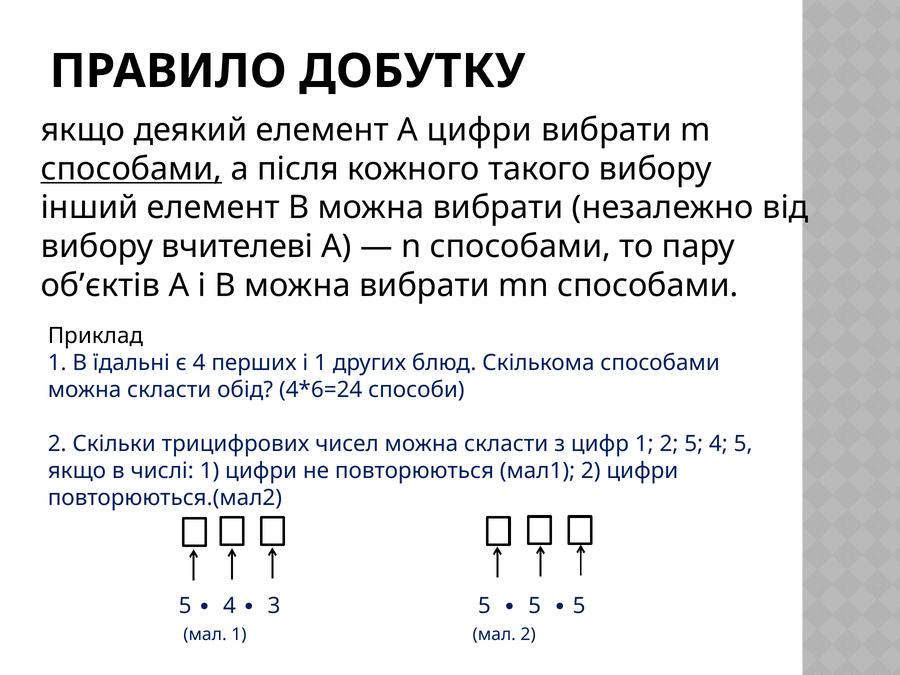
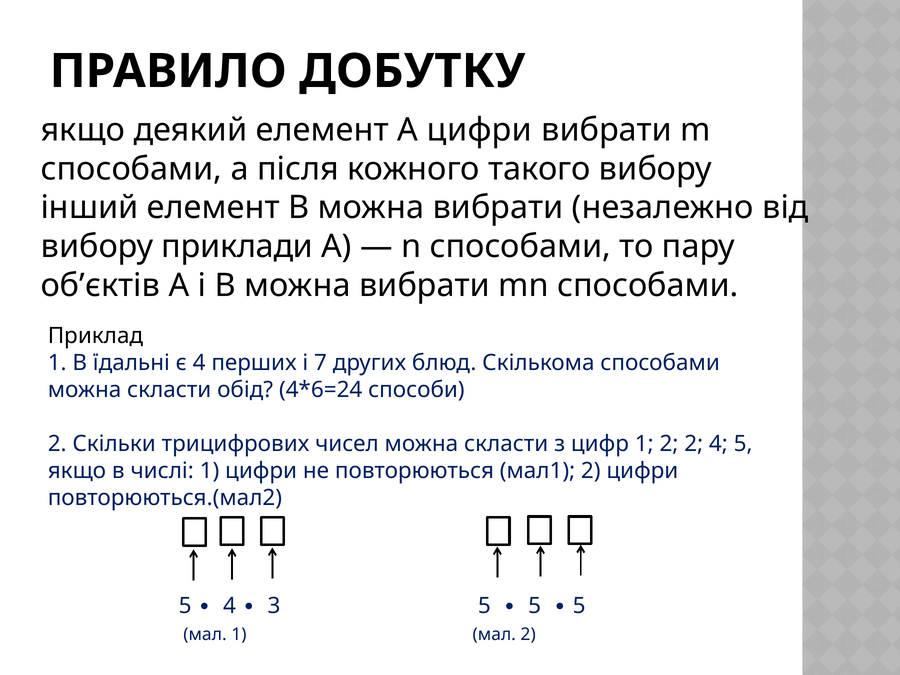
способами underline: present -> none (131, 169)
вчителеві: вчителеві -> приклади (237, 247)
і 1: 1 -> 7 (321, 363)
2 5: 5 -> 2 (694, 444)
